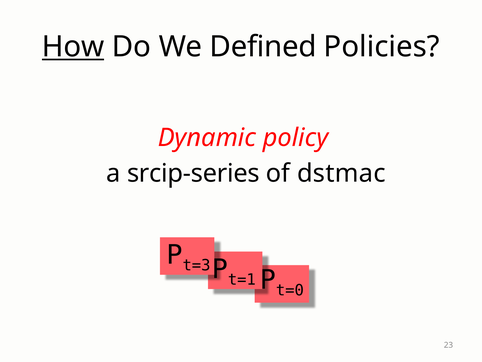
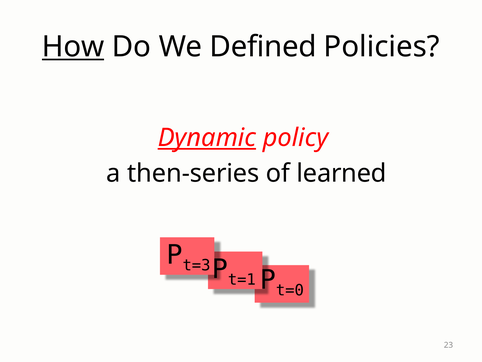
Dynamic underline: none -> present (207, 138)
srcip-series: srcip-series -> then-series (193, 173)
dstmac: dstmac -> learned (342, 173)
